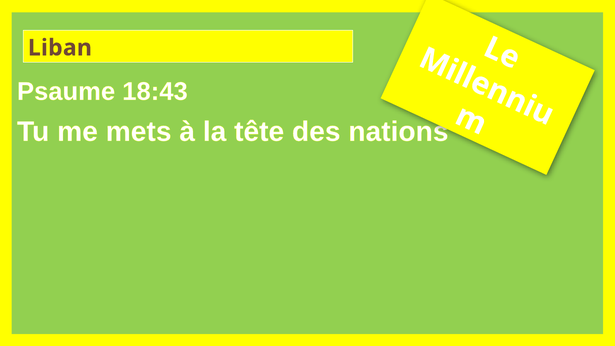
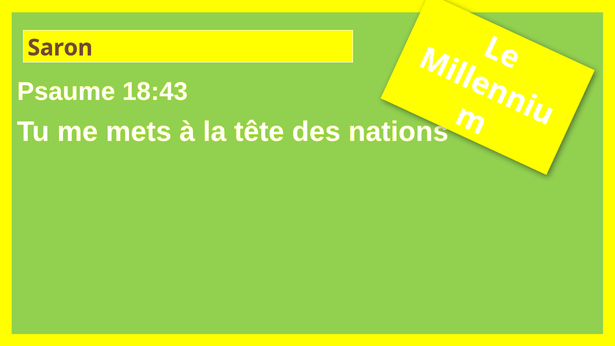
Liban: Liban -> Saron (60, 48)
